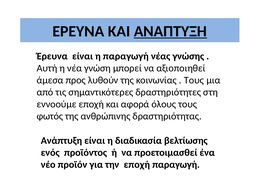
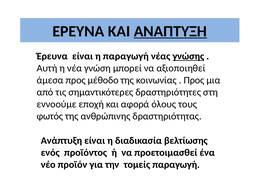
γνώσης underline: none -> present (188, 56)
λυθούν: λυθούν -> μέθοδο (103, 80)
Τους: Τους -> Προς (194, 80)
την εποχή: εποχή -> τομείς (137, 165)
